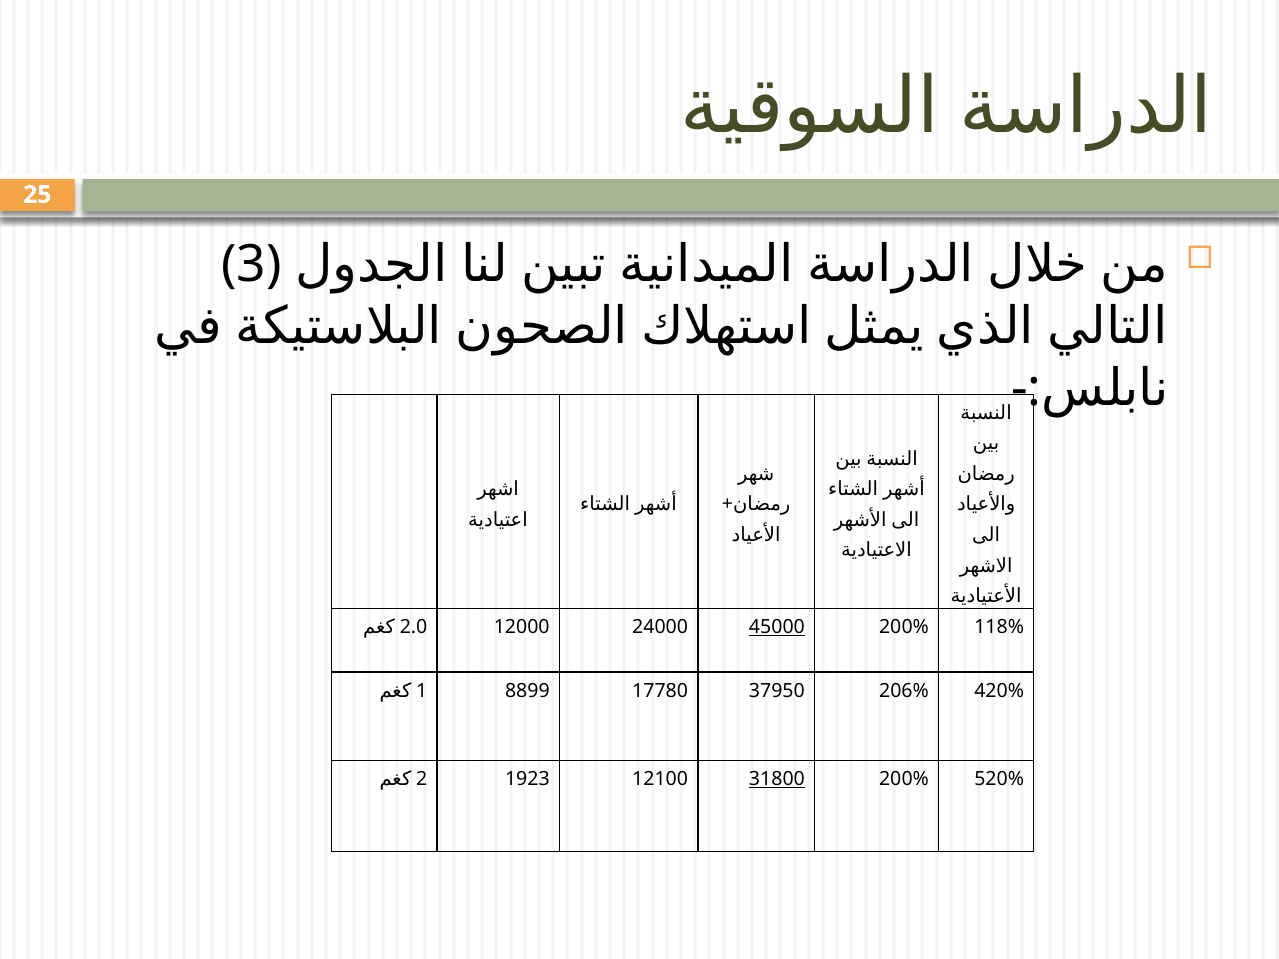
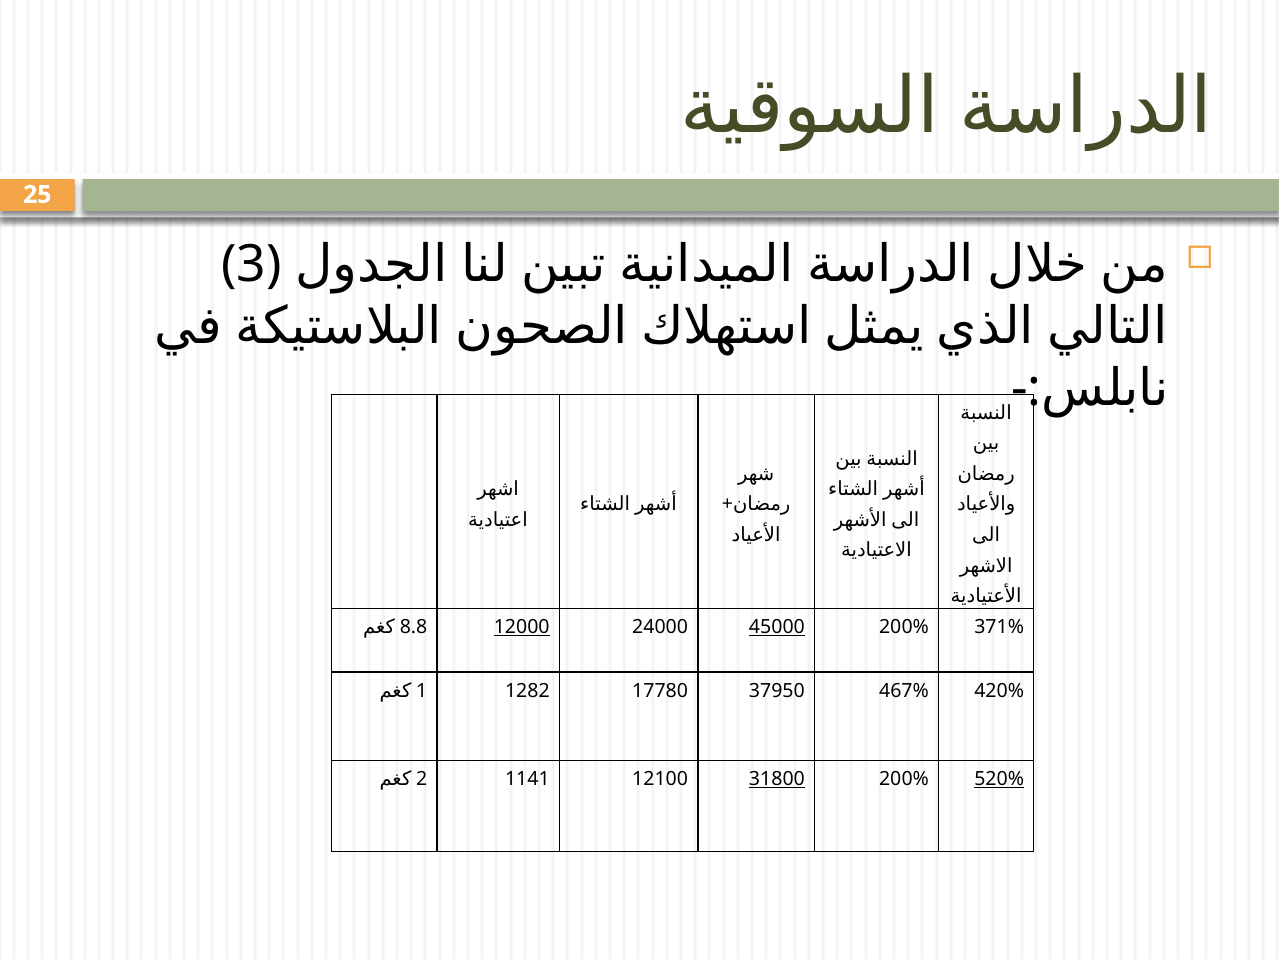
12000 underline: none -> present (522, 627)
118%: 118% -> 371% (999, 627)
2.0: 2.0 -> 8.8 (414, 627)
8899: 8899 -> 1282 (527, 691)
206%: 206% -> 467% (904, 691)
1923: 1923 -> 1141 (527, 779)
520% underline: none -> present (999, 779)
